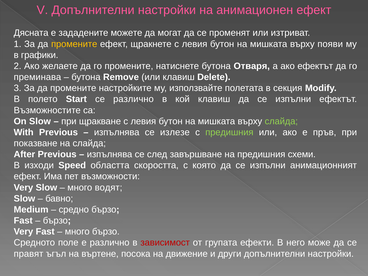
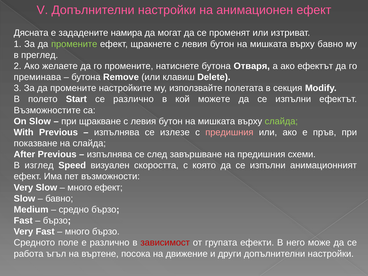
можете: можете -> намира (126, 33)
промените colour: yellow -> light green (74, 44)
върху появи: появи -> бавно (330, 44)
графики: графики -> преглед (40, 55)
кой клавиш: клавиш -> можете (214, 99)
предишния colour: light green -> pink (229, 132)
изходи: изходи -> изглед (39, 165)
областта: областта -> визуален (110, 165)
много водят: водят -> ефект (109, 187)
правят: правят -> работа (29, 254)
